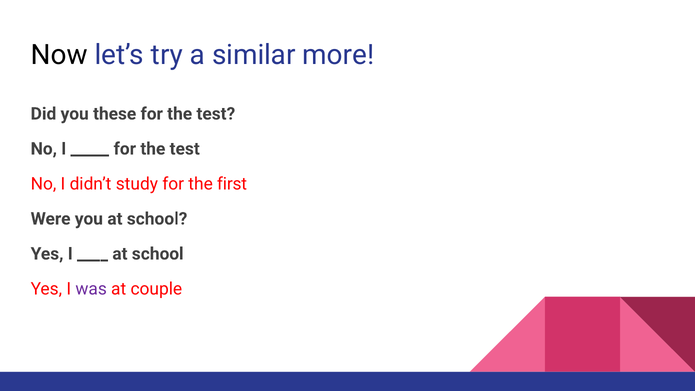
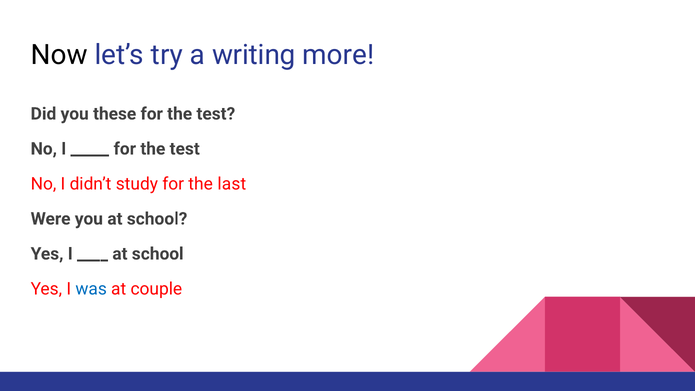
similar: similar -> writing (254, 55)
first: first -> last (232, 184)
was colour: purple -> blue (91, 289)
